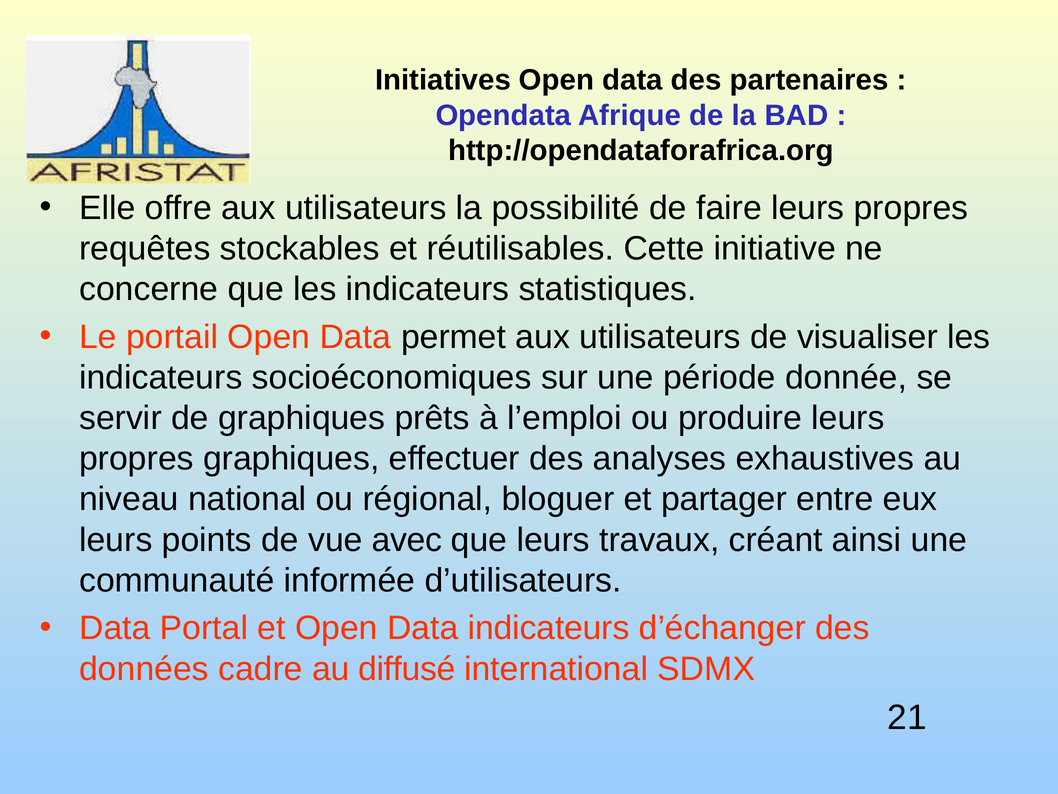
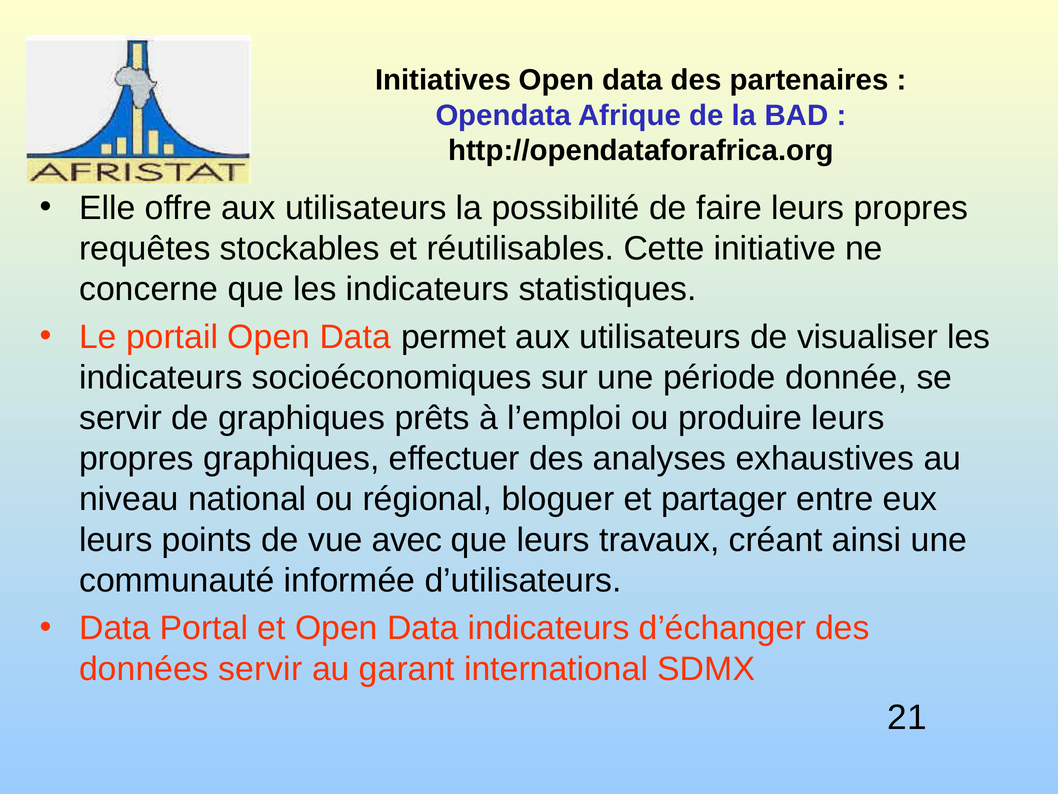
données cadre: cadre -> servir (260, 668)
diffusé: diffusé -> garant (407, 668)
